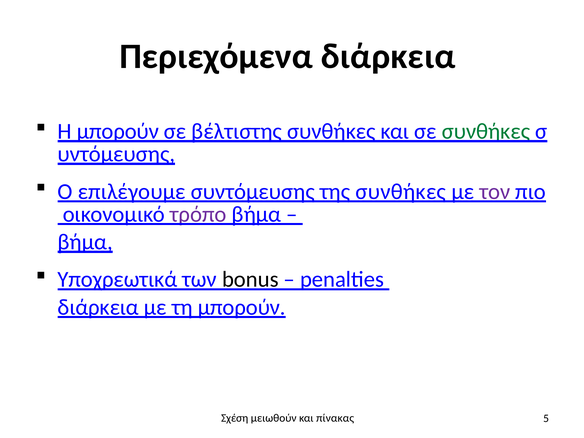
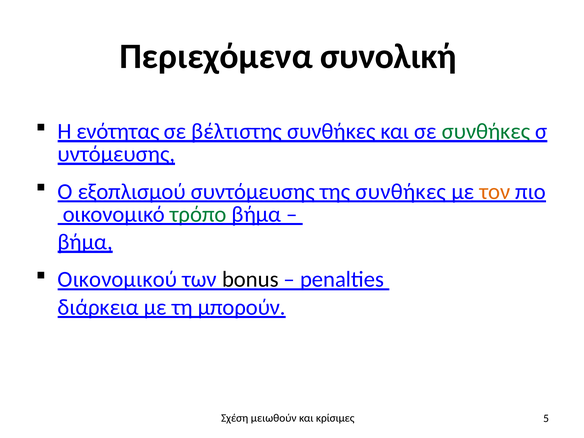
Περιεχόμενα διάρκεια: διάρκεια -> συνολική (388, 57)
Η μπορούν: μπορούν -> ενότητας (118, 131)
επιλέγουμε: επιλέγουμε -> εξοπλισμού (132, 192)
τον colour: purple -> orange (495, 192)
τρόπο colour: purple -> green (198, 214)
Υποχρεωτικά: Υποχρεωτικά -> Οικονομικού (117, 279)
πίνακας: πίνακας -> κρίσιμες (335, 418)
